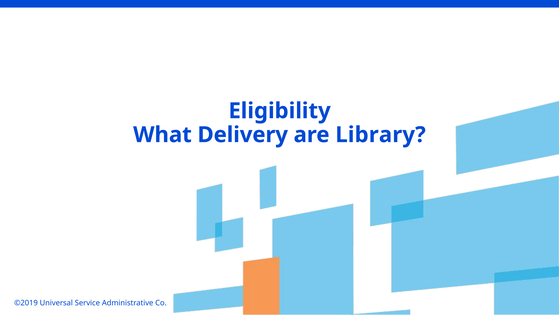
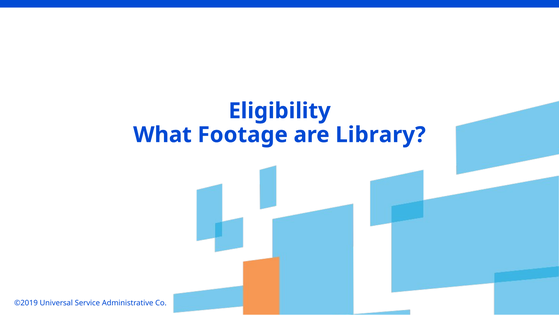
Delivery: Delivery -> Footage (243, 135)
